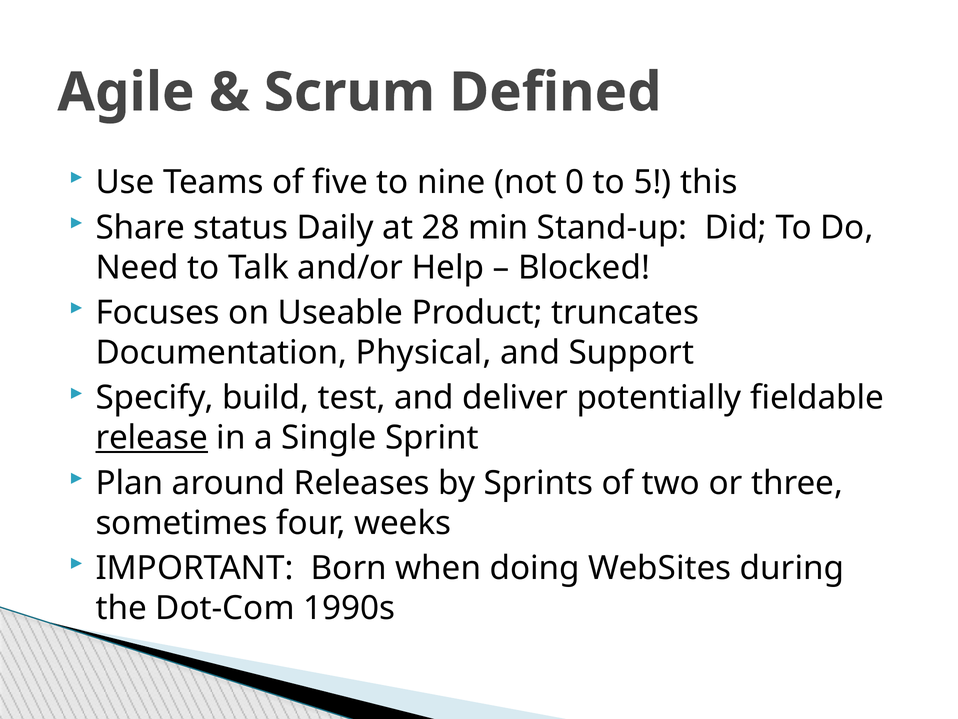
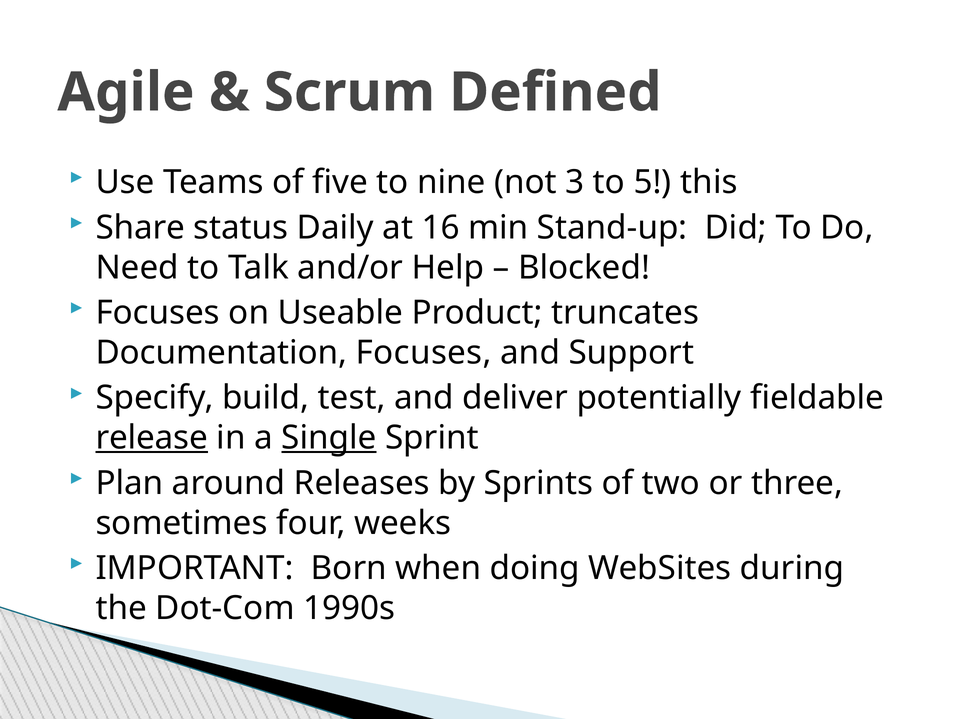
0: 0 -> 3 (575, 182)
28: 28 -> 16 (441, 227)
Documentation Physical: Physical -> Focuses (424, 352)
Single underline: none -> present (329, 438)
